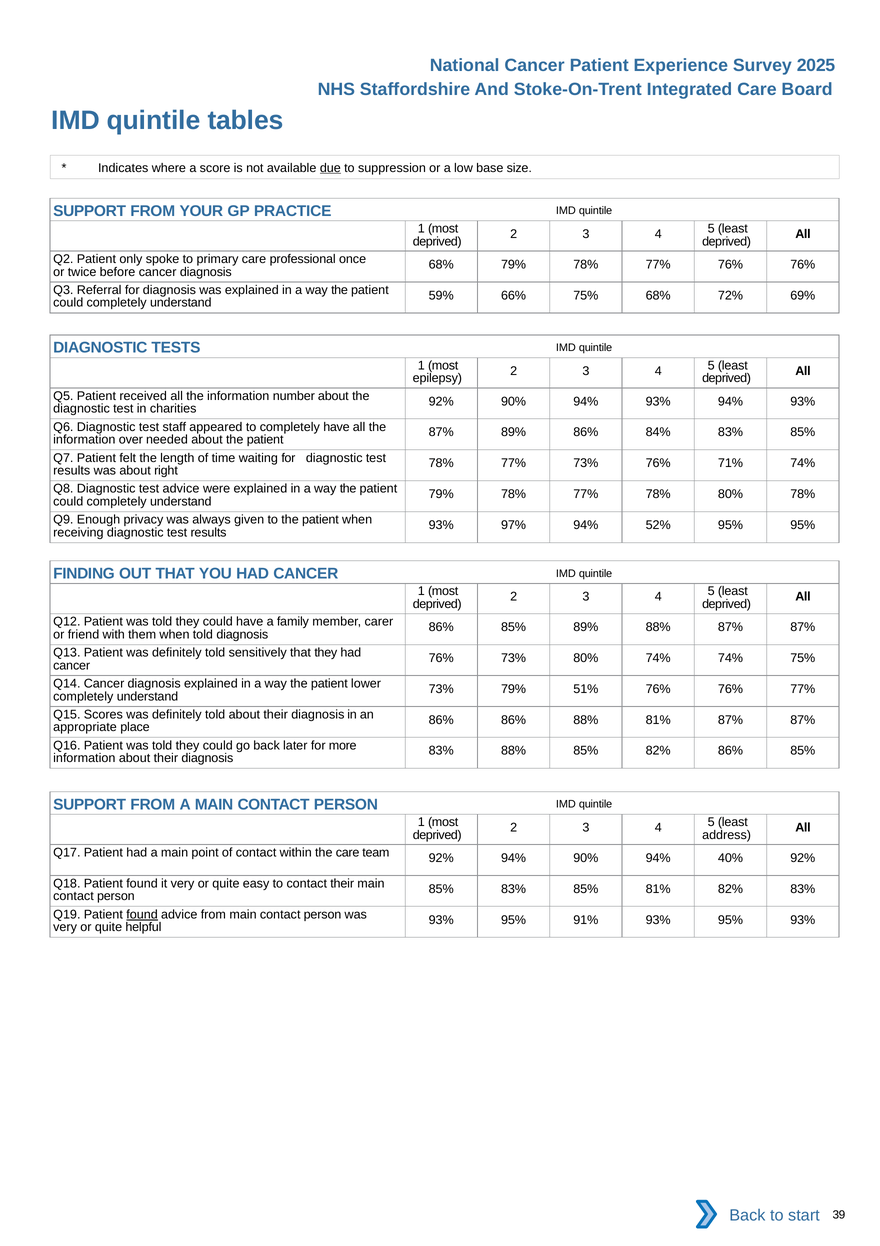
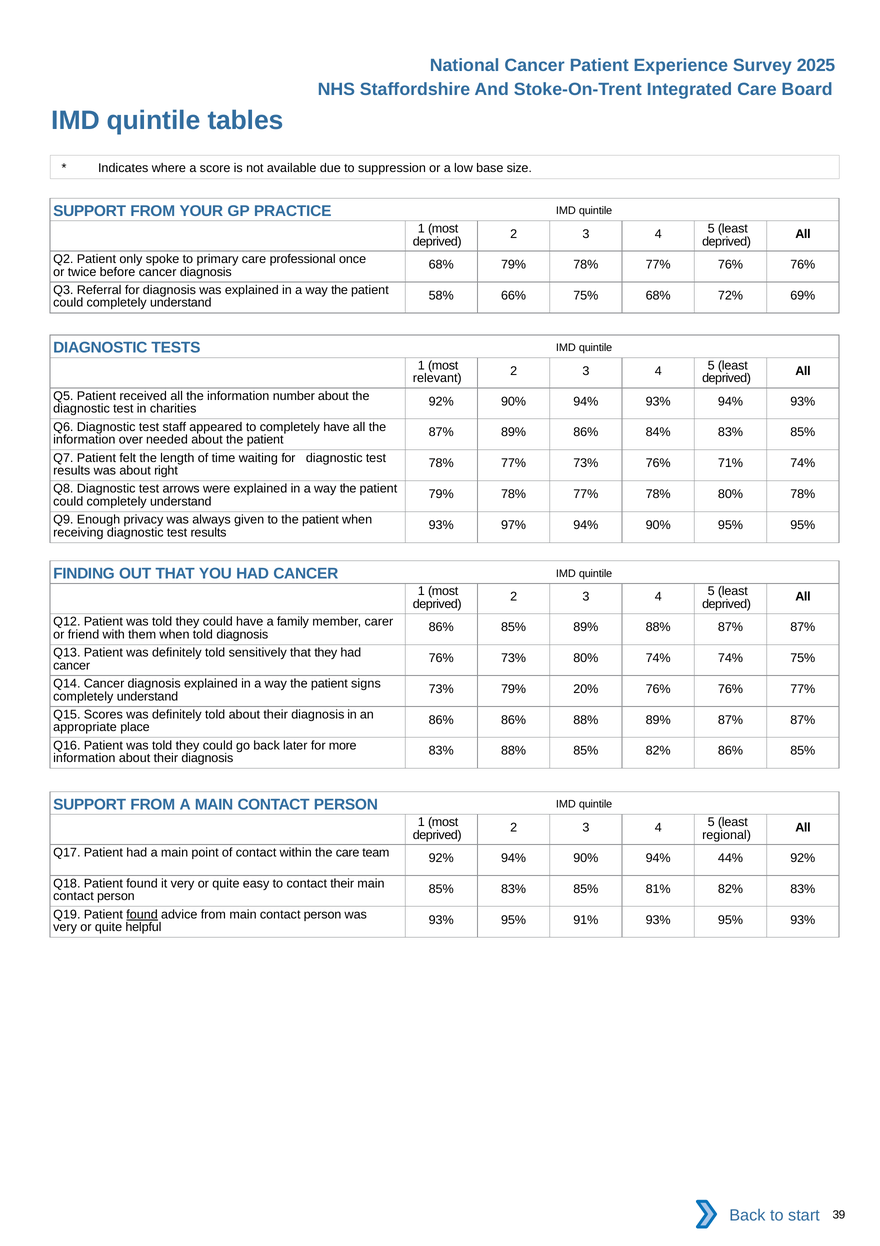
due underline: present -> none (330, 168)
59%: 59% -> 58% (441, 295)
epilepsy: epilepsy -> relevant (437, 378)
test advice: advice -> arrows (181, 489)
97% 94% 52%: 52% -> 90% (658, 525)
lower: lower -> signs (366, 683)
51%: 51% -> 20% (586, 689)
88% 81%: 81% -> 89% (658, 720)
address: address -> regional (727, 834)
40%: 40% -> 44% (730, 858)
